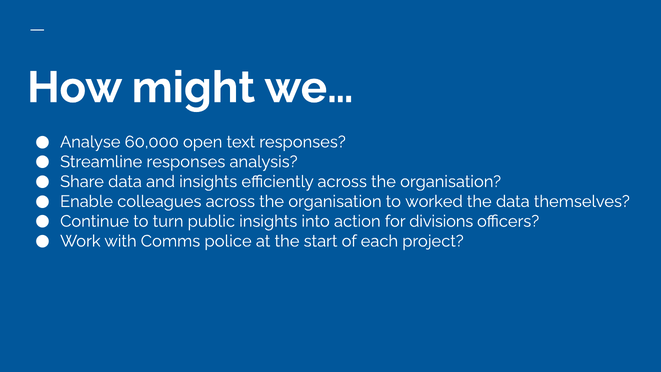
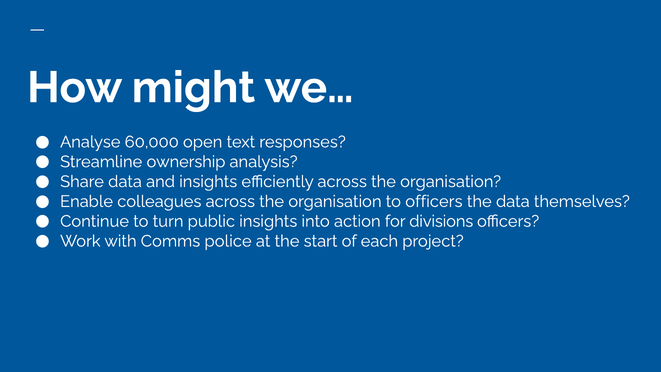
Streamline responses: responses -> ownership (186, 162)
to worked: worked -> officers (434, 201)
